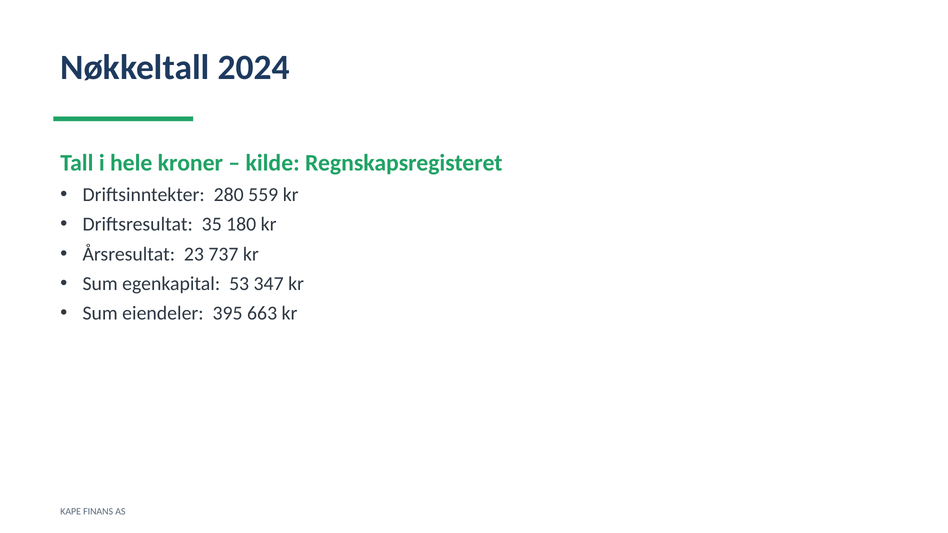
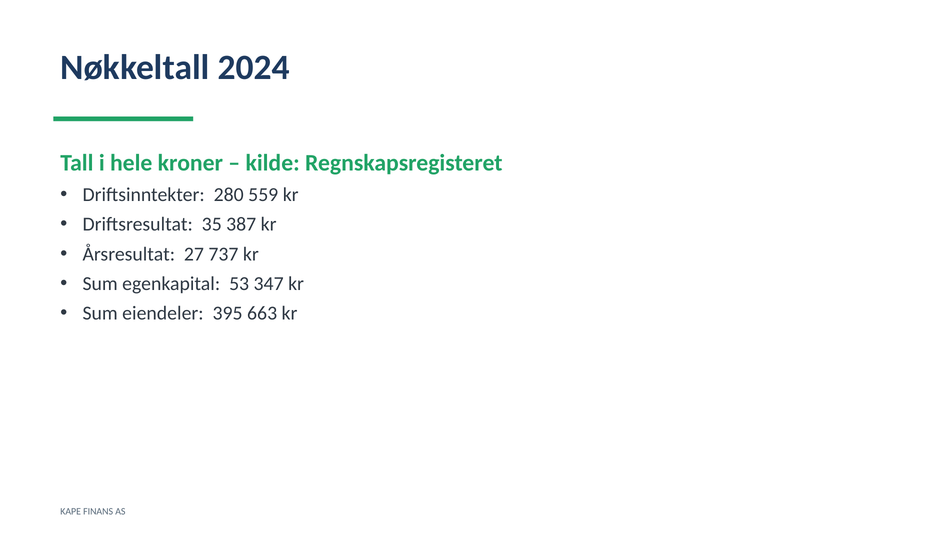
180: 180 -> 387 (241, 225)
23: 23 -> 27 (194, 254)
